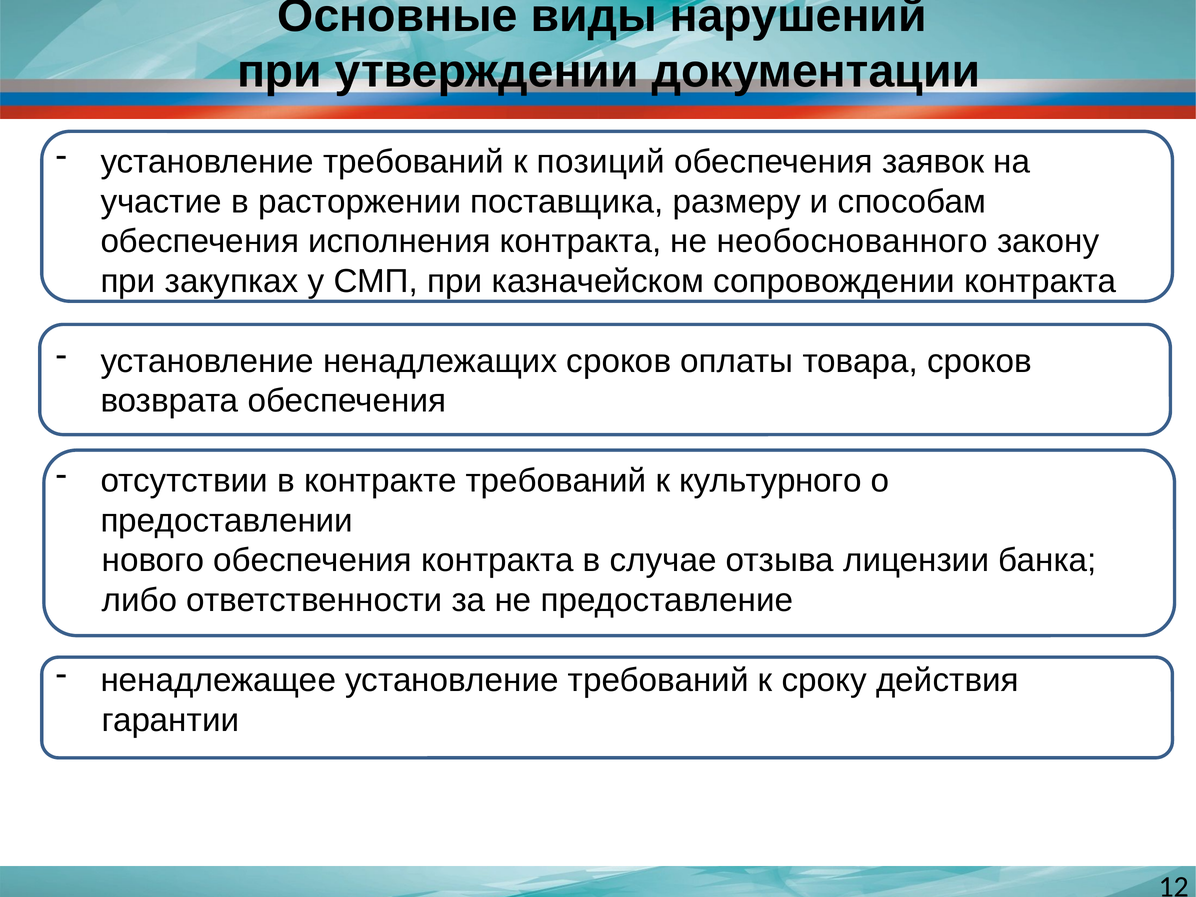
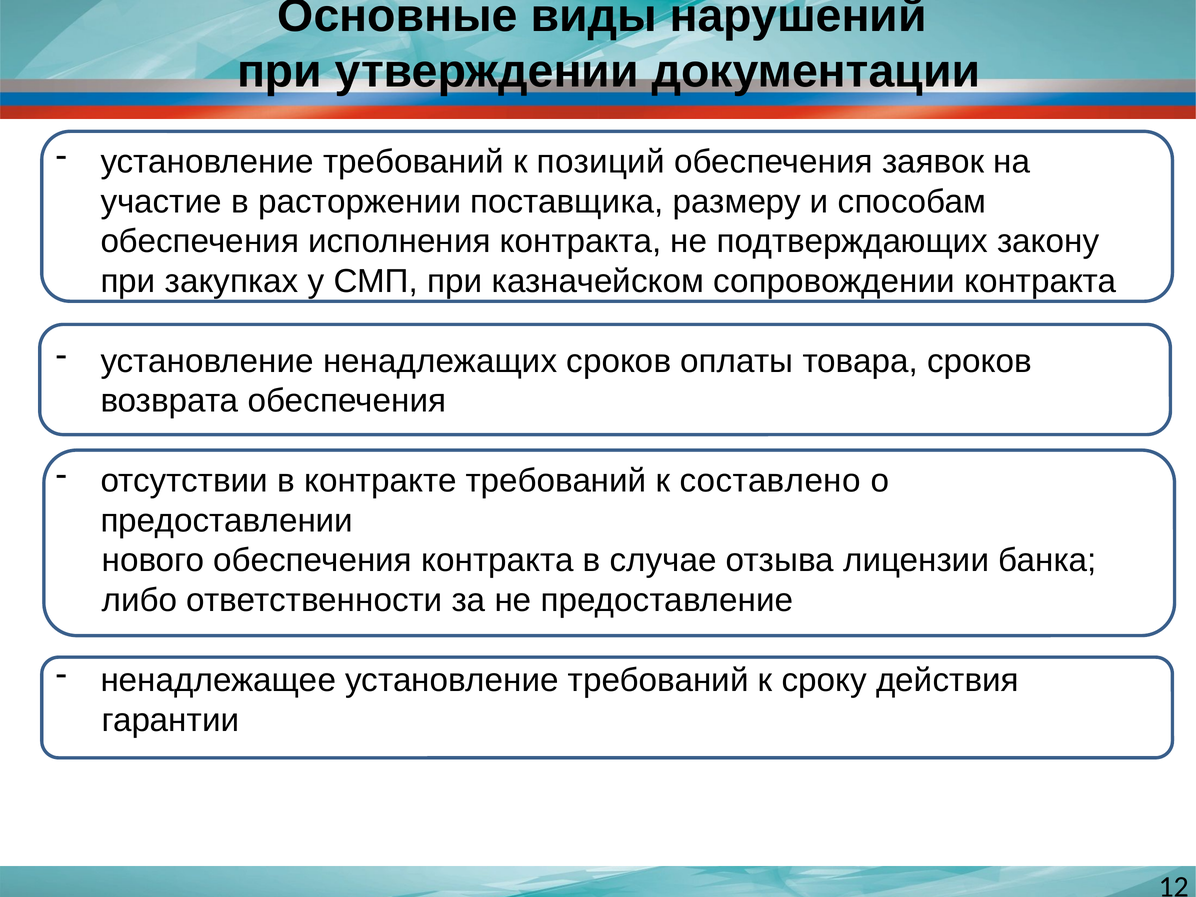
необоснованного: необоснованного -> подтверждающих (852, 241)
культурного: культурного -> составлено (770, 481)
